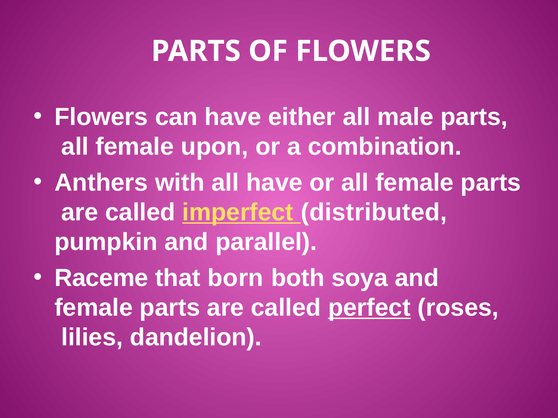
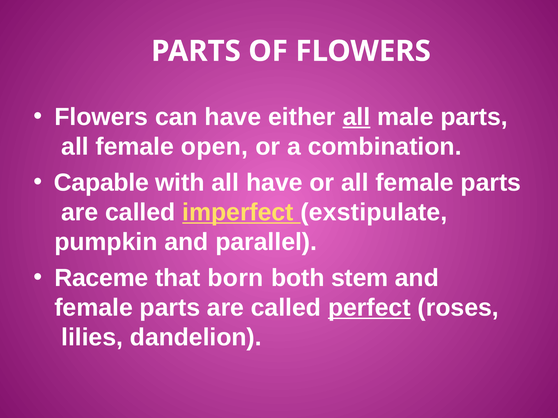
all underline: none -> present (357, 117)
upon: upon -> open (215, 147)
Anthers: Anthers -> Capable (101, 183)
distributed: distributed -> exstipulate (374, 213)
soya: soya -> stem (360, 278)
